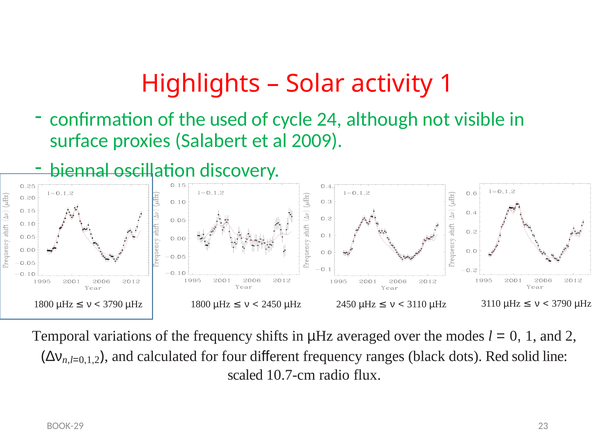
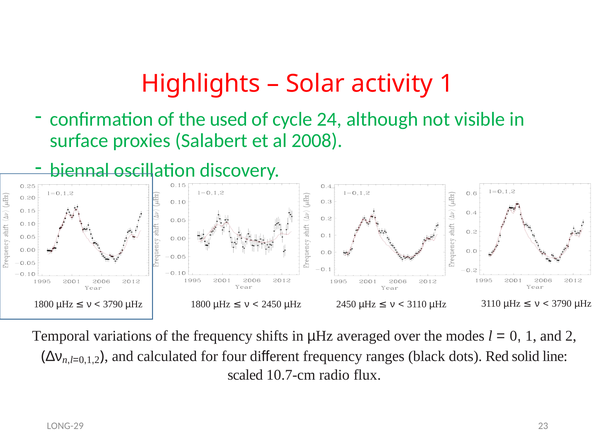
2009: 2009 -> 2008 (317, 141)
BOOK-29: BOOK-29 -> LONG-29 (65, 426)
